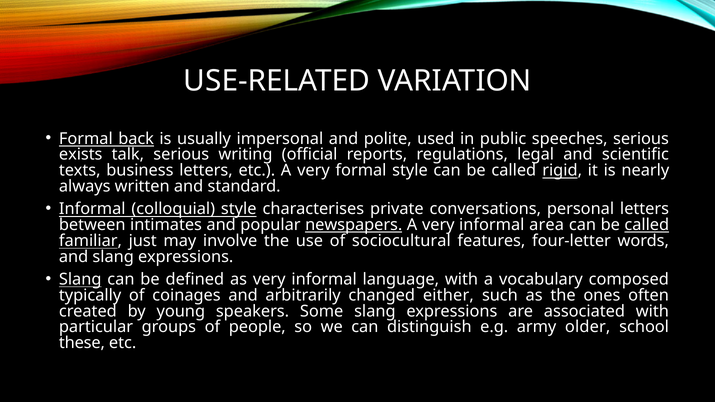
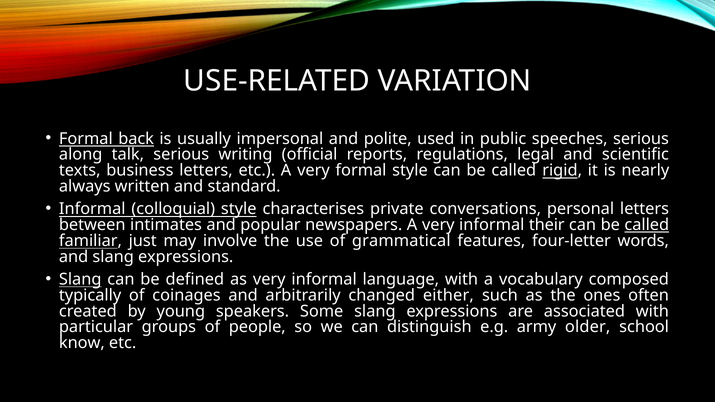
exists: exists -> along (81, 155)
newspapers underline: present -> none (354, 225)
area: area -> their (547, 225)
sociocultural: sociocultural -> grammatical (401, 241)
these: these -> know (82, 343)
